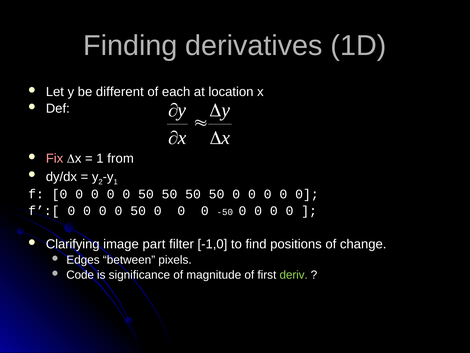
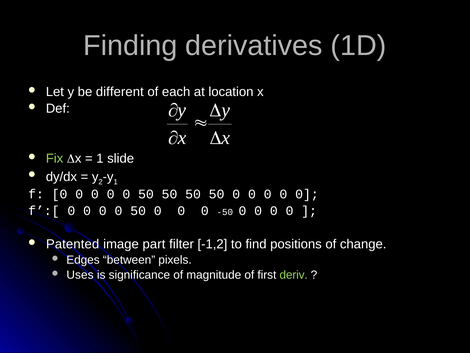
Fix colour: pink -> light green (55, 158)
from: from -> slide (121, 158)
Clarifying: Clarifying -> Patented (73, 244)
-1,0: -1,0 -> -1,2 (212, 244)
Code: Code -> Uses (80, 275)
